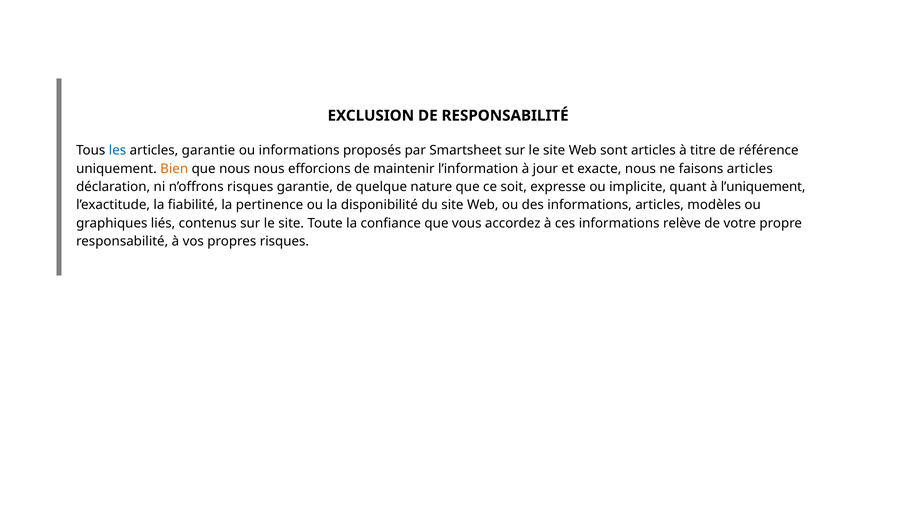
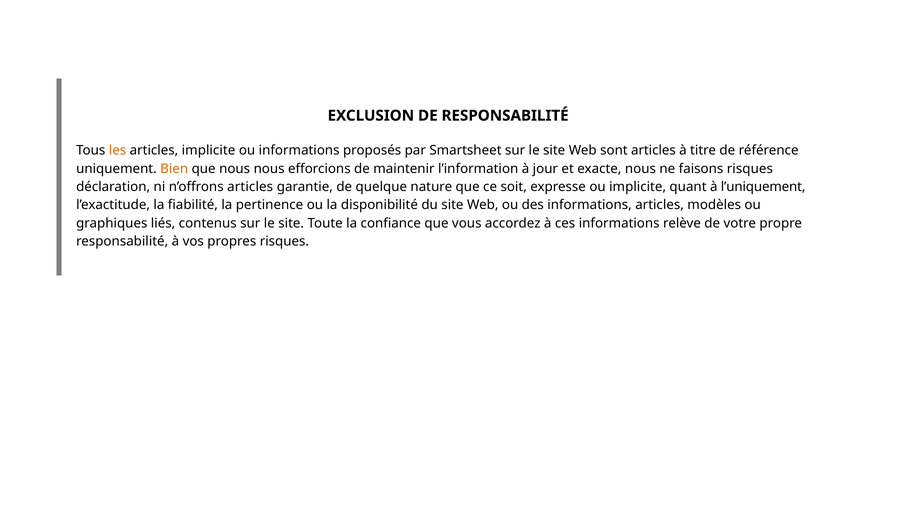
les colour: blue -> orange (118, 151)
articles garantie: garantie -> implicite (209, 151)
faisons articles: articles -> risques (750, 169)
n’offrons risques: risques -> articles (250, 187)
